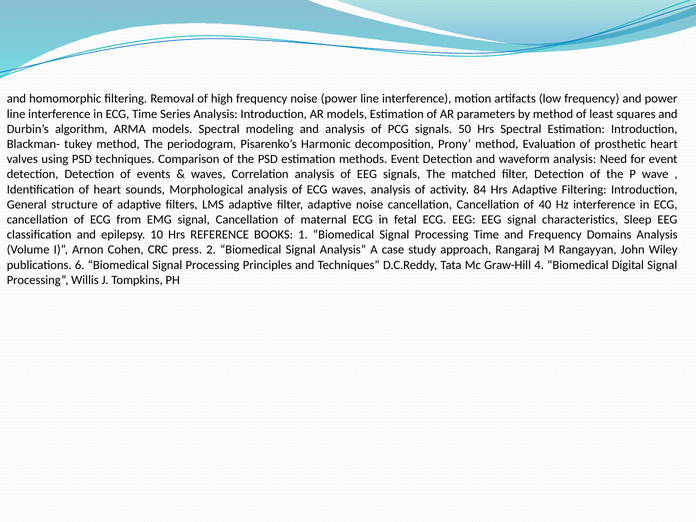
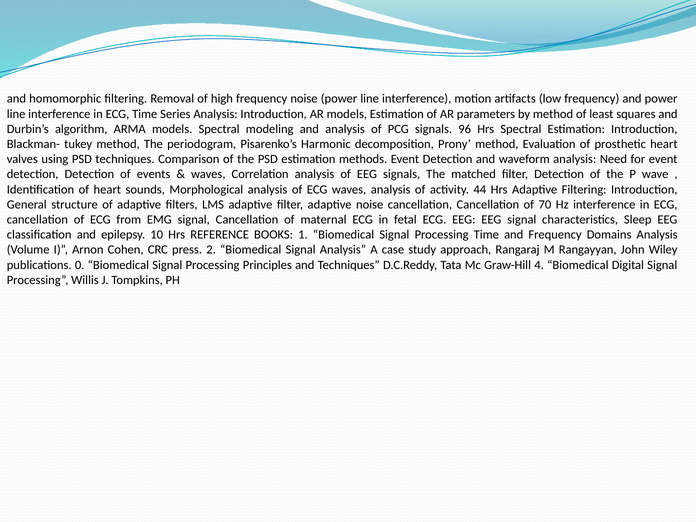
50: 50 -> 96 (465, 129)
84: 84 -> 44 (480, 189)
40: 40 -> 70 (545, 205)
6: 6 -> 0 (80, 265)
